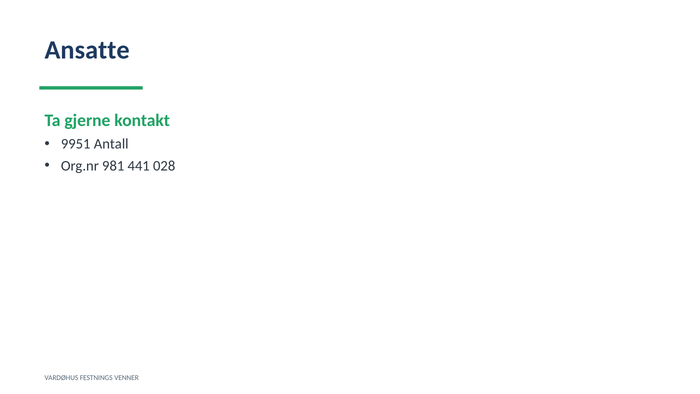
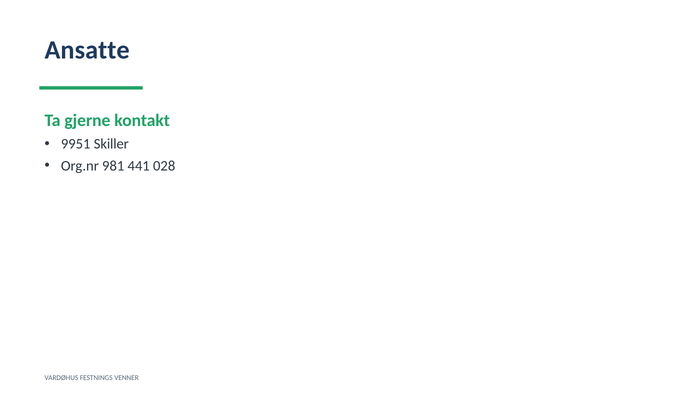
Antall: Antall -> Skiller (111, 144)
